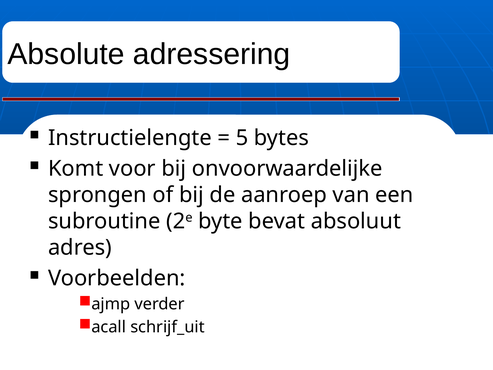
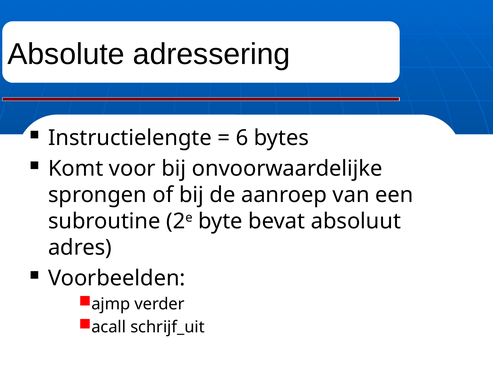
5: 5 -> 6 (242, 138)
